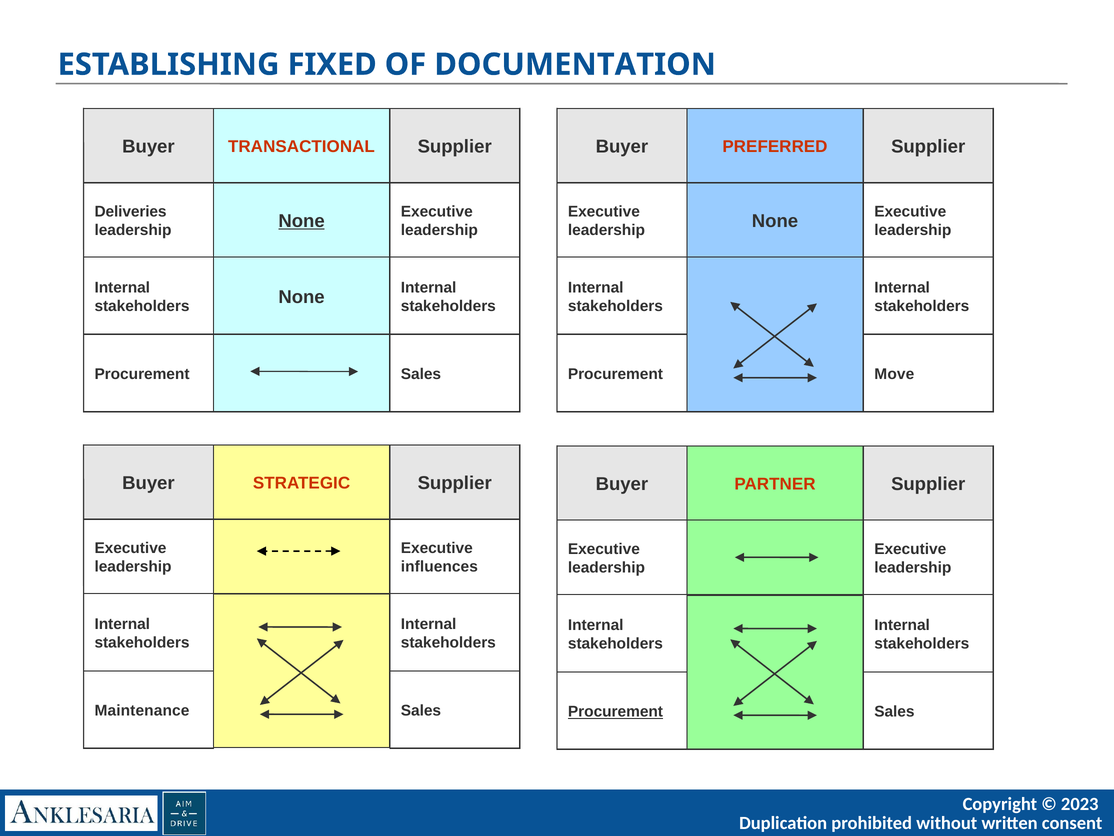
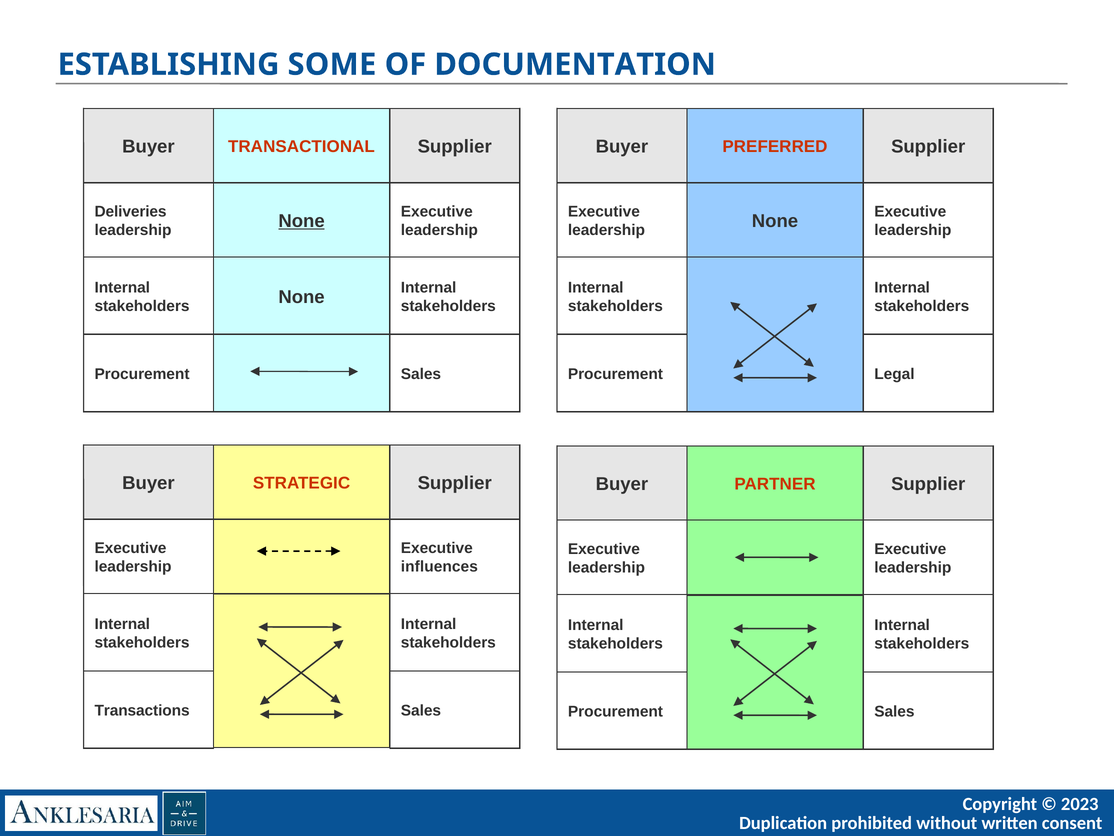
FIXED: FIXED -> SOME (332, 65)
Move: Move -> Legal (894, 374)
Maintenance: Maintenance -> Transactions (142, 710)
Procurement underline: present -> none (615, 711)
